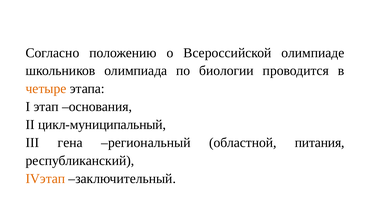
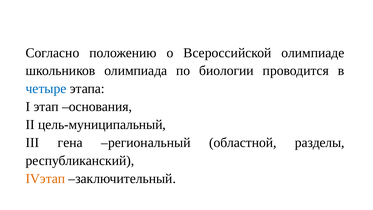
четыре colour: orange -> blue (46, 89)
цикл-муниципальный: цикл-муниципальный -> цель-муниципальный (102, 125)
питания: питания -> разделы (320, 142)
